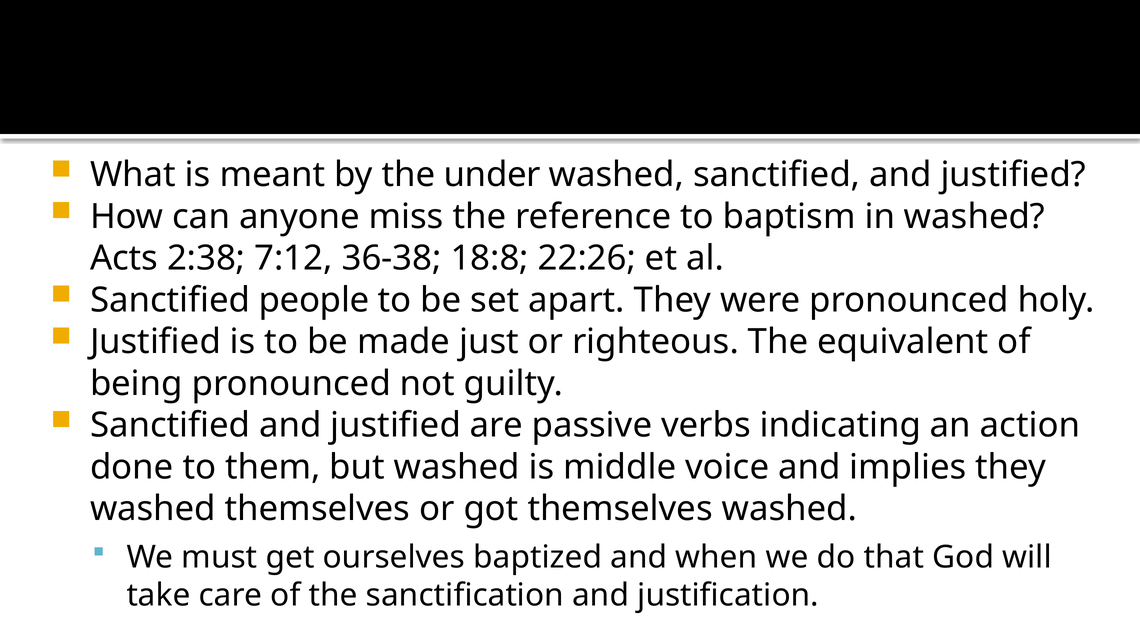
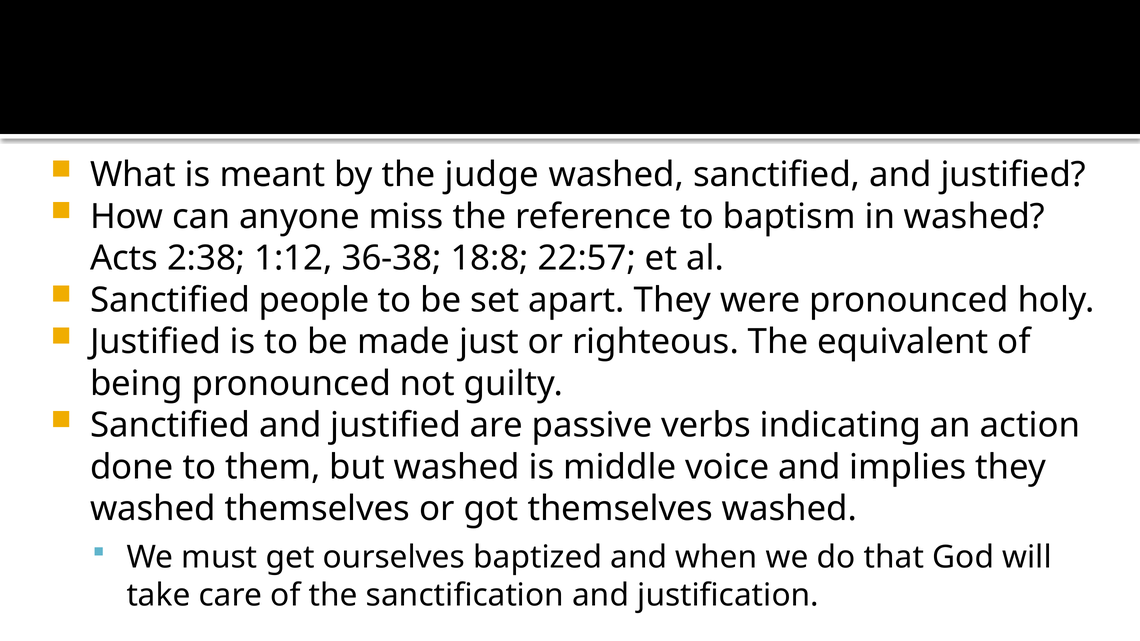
under: under -> judge (492, 175)
7:12: 7:12 -> 1:12 (293, 258)
22:26: 22:26 -> 22:57 (587, 258)
